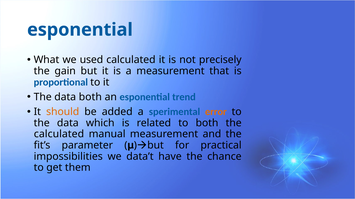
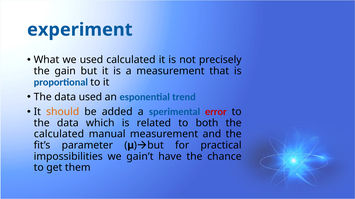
esponential: esponential -> experiment (80, 30)
data both: both -> used (90, 97)
error colour: orange -> red (216, 112)
data’t: data’t -> gain’t (140, 157)
